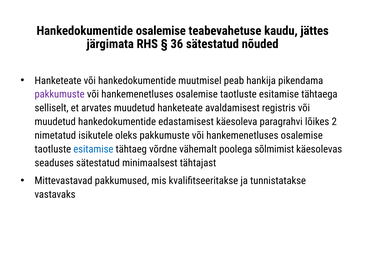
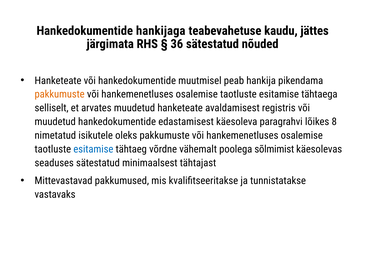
Hankedokumentide osalemise: osalemise -> hankijaga (161, 31)
pakkumuste colour: purple -> orange (60, 94)
2: 2 -> 8 (334, 122)
